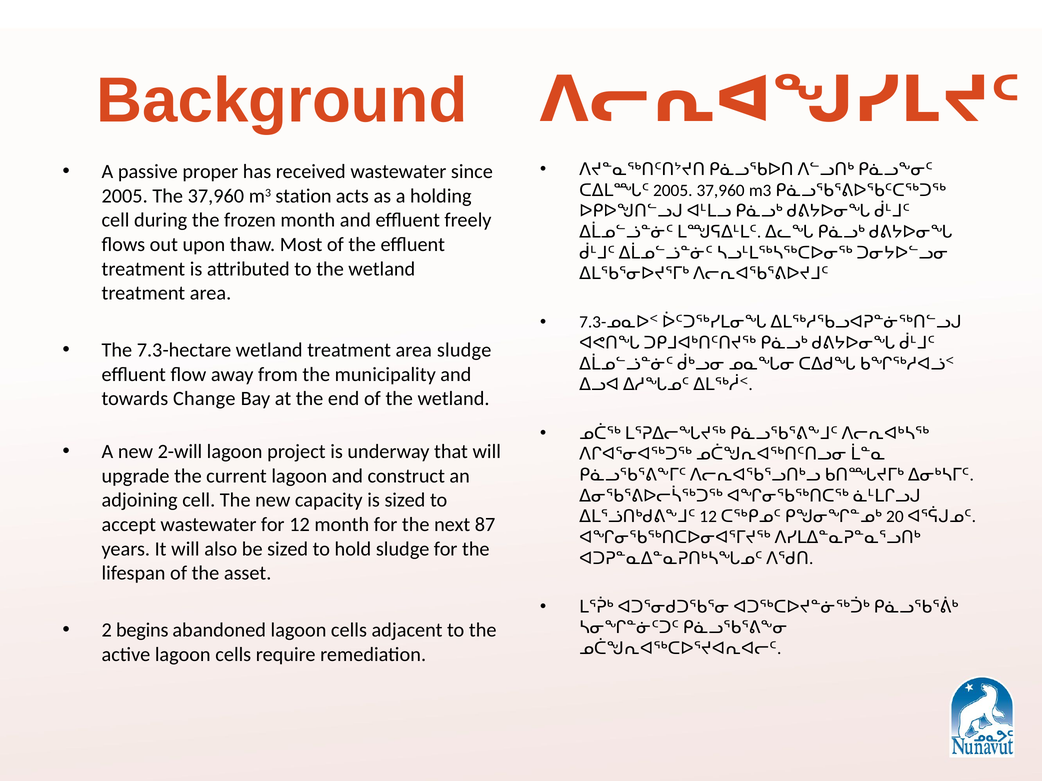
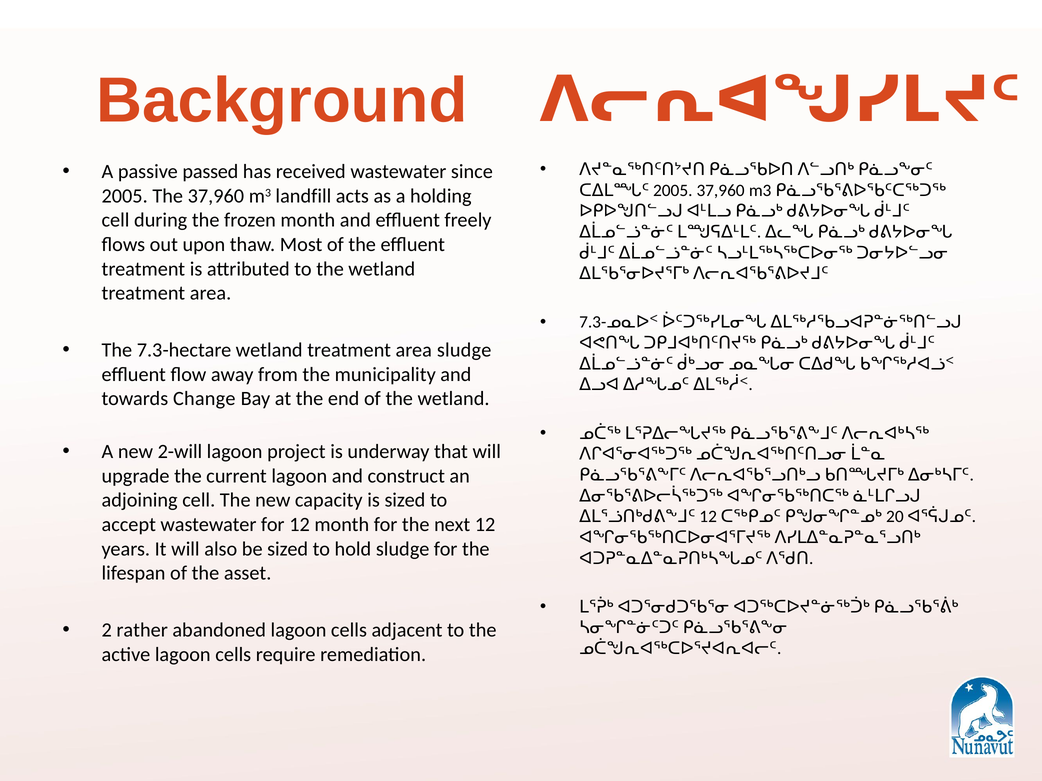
proper: proper -> passed (210, 172)
station: station -> landfill (303, 196)
next 87: 87 -> 12 (485, 525)
begins: begins -> rather (142, 631)
